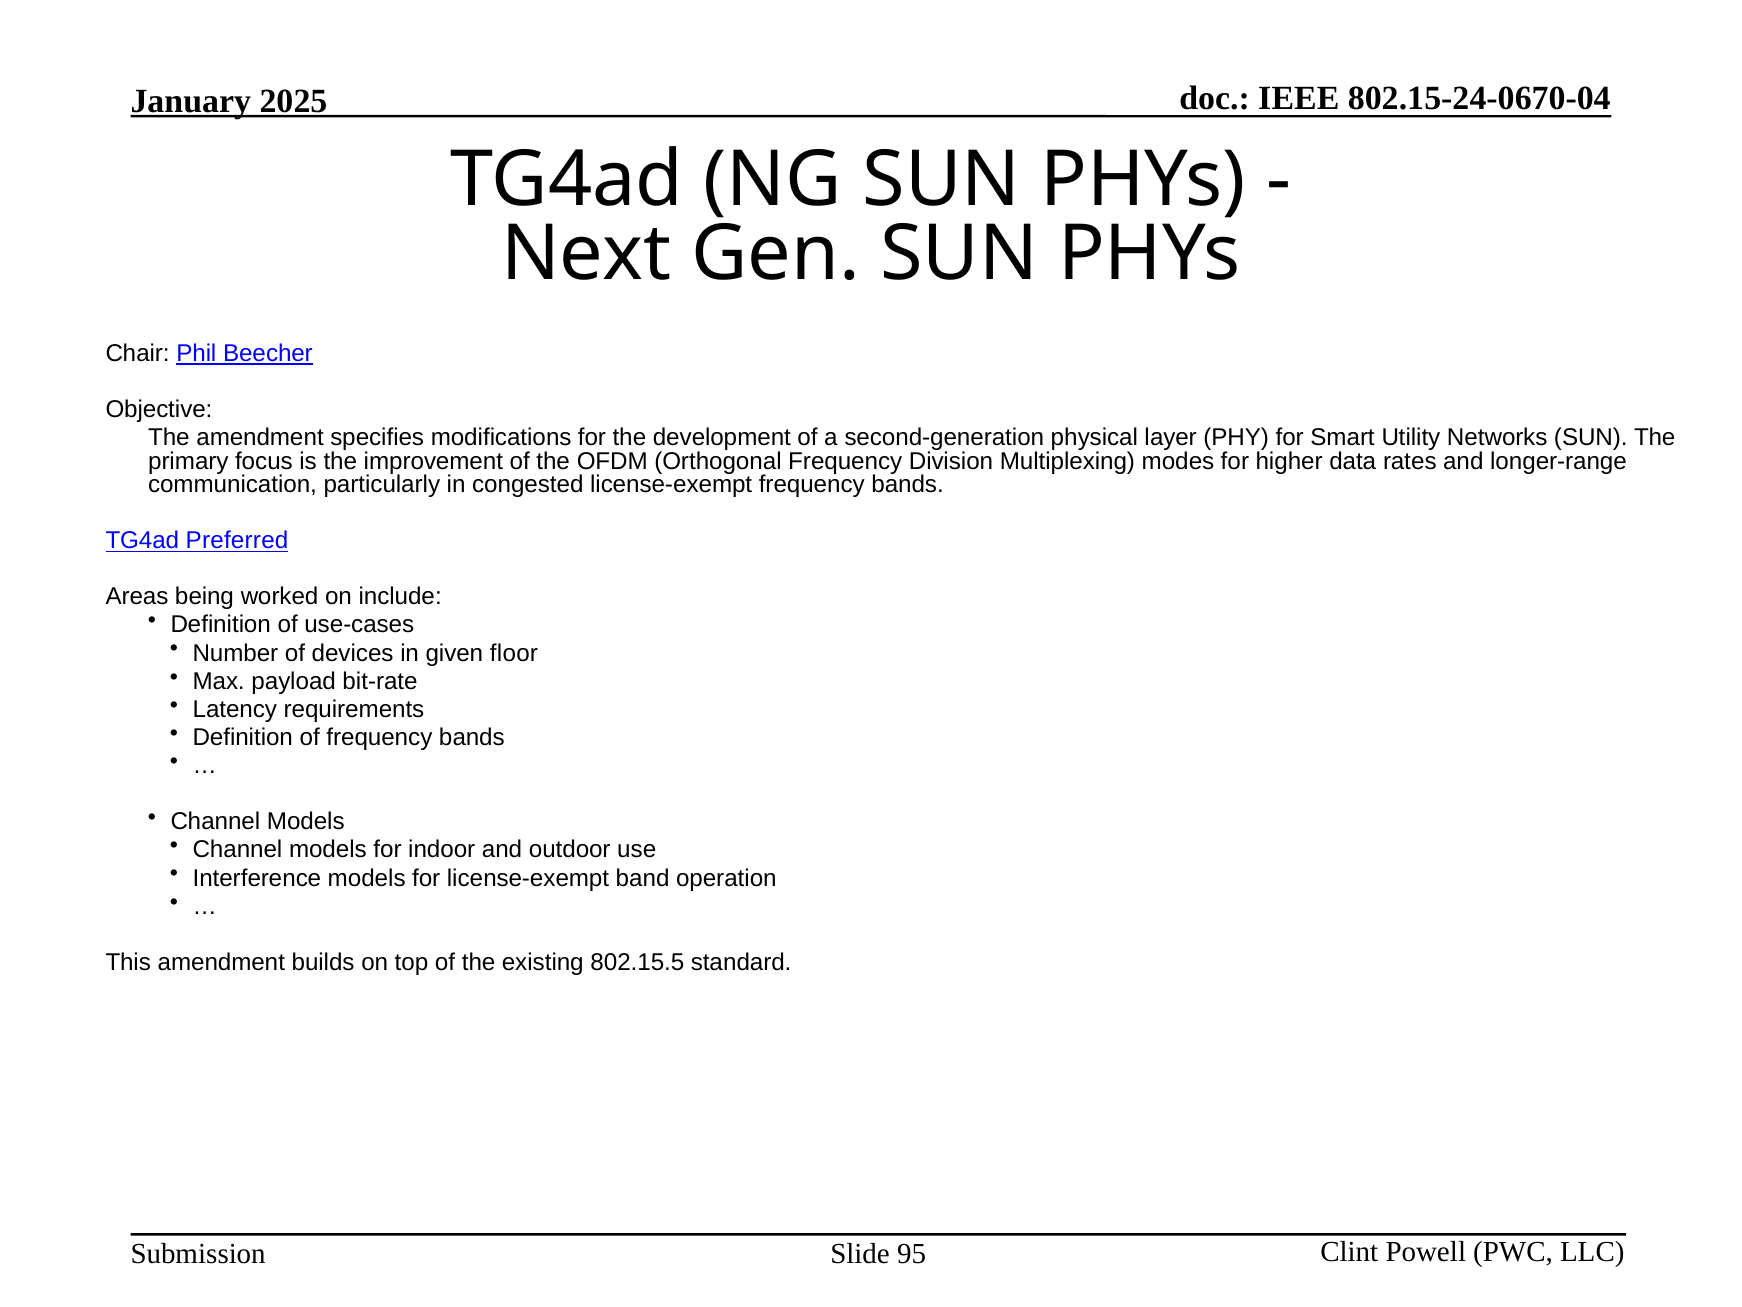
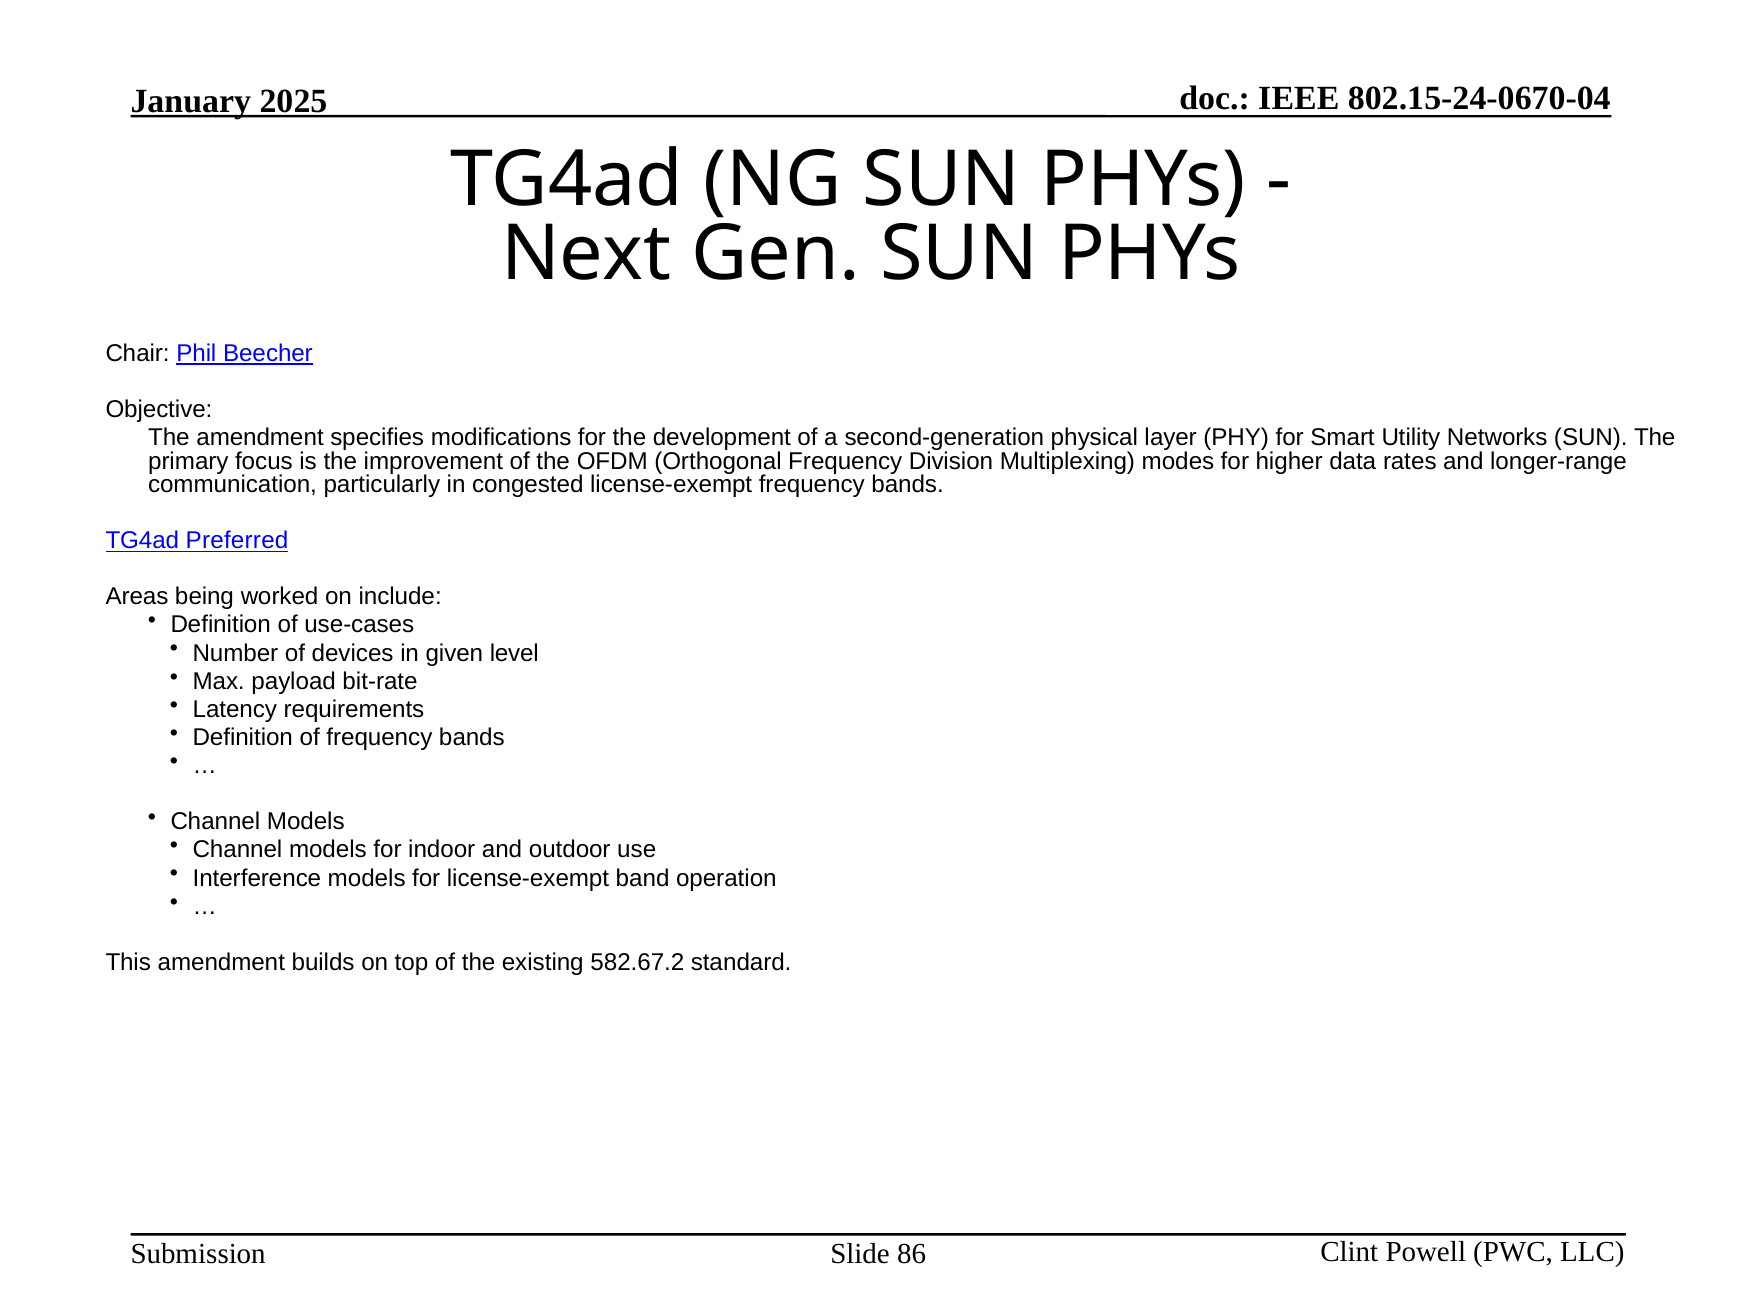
floor: floor -> level (514, 653)
802.15.5: 802.15.5 -> 582.67.2 (637, 962)
95: 95 -> 86 (912, 1253)
